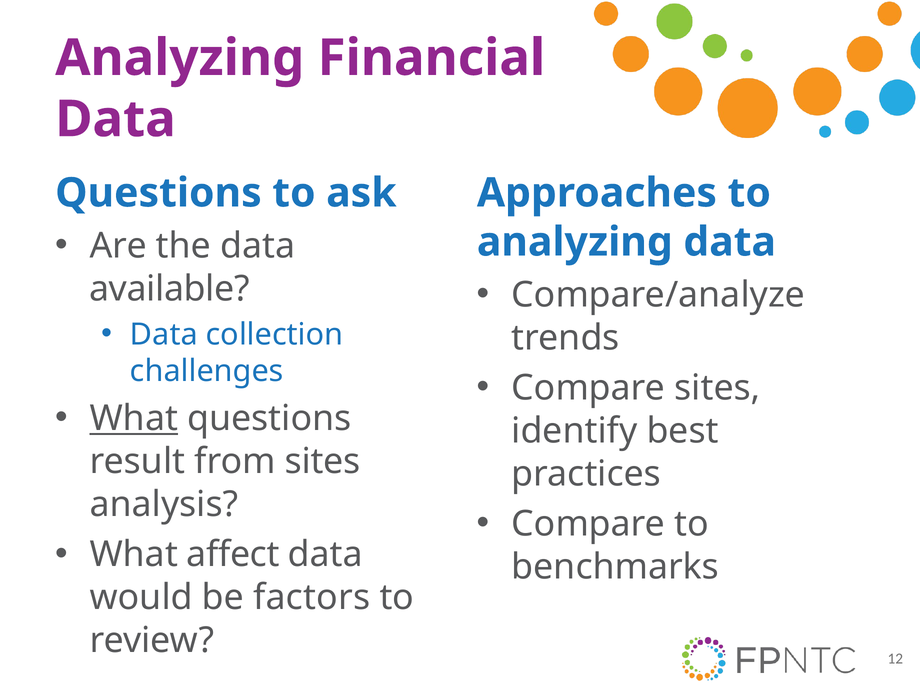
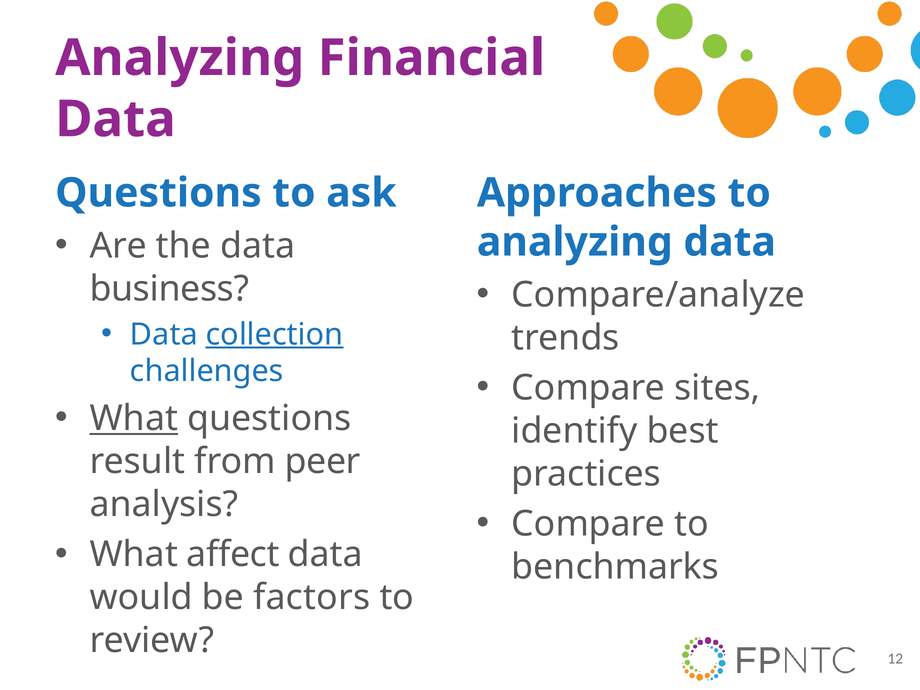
available: available -> business (169, 289)
collection underline: none -> present (275, 334)
from sites: sites -> peer (323, 462)
